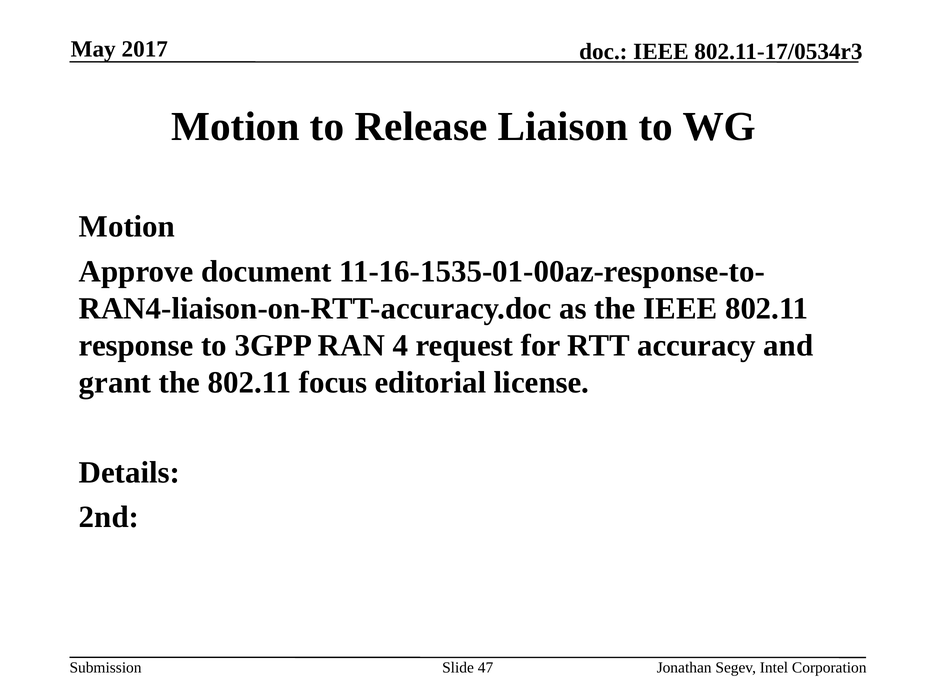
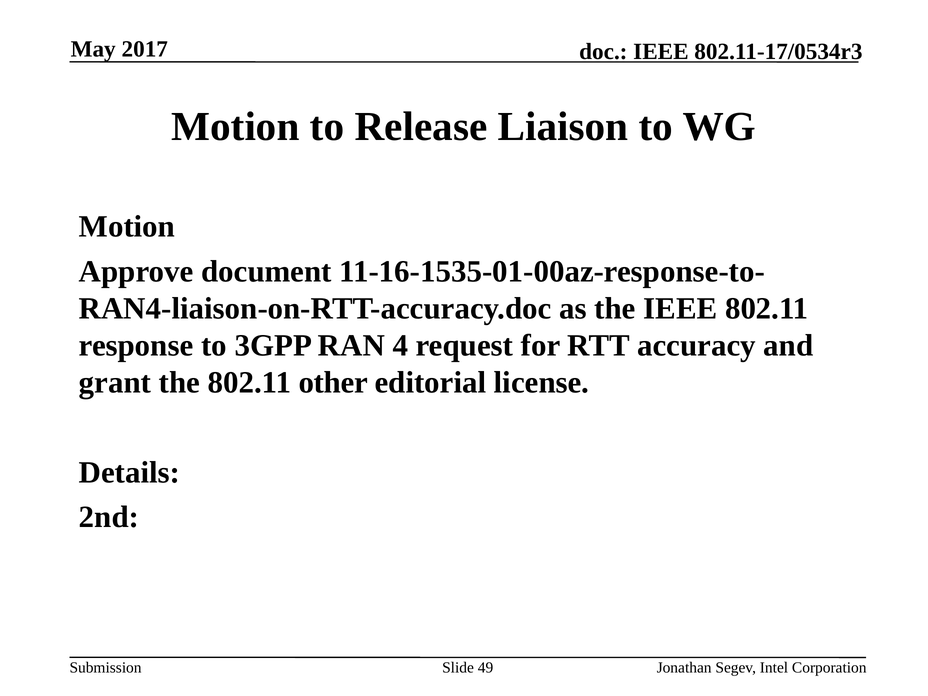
focus: focus -> other (333, 383)
47: 47 -> 49 (486, 668)
